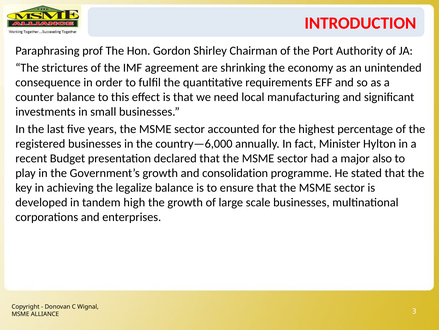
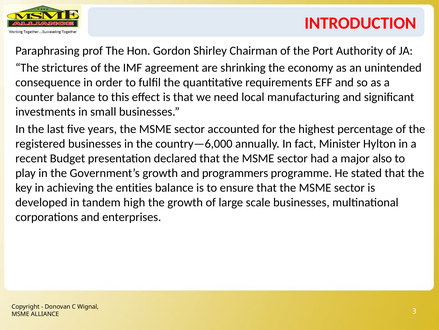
consolidation: consolidation -> programmers (235, 173)
legalize: legalize -> entities (134, 187)
